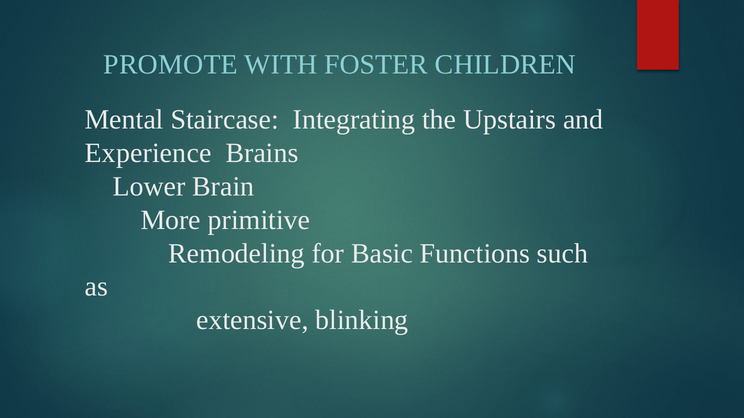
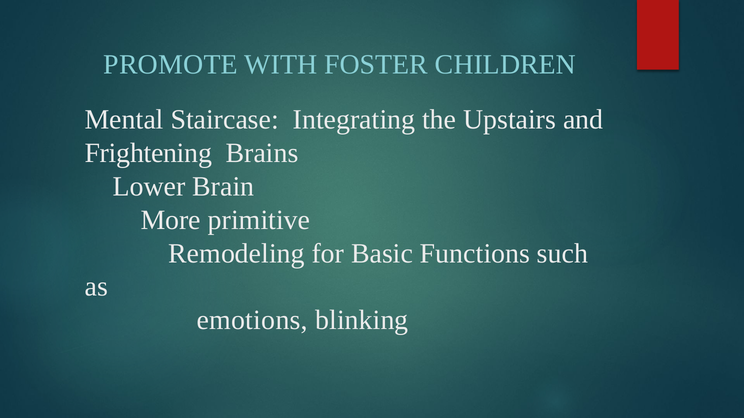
Experience: Experience -> Frightening (148, 153)
extensive: extensive -> emotions (252, 321)
